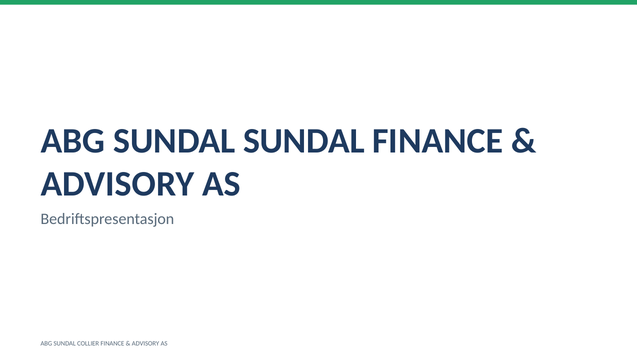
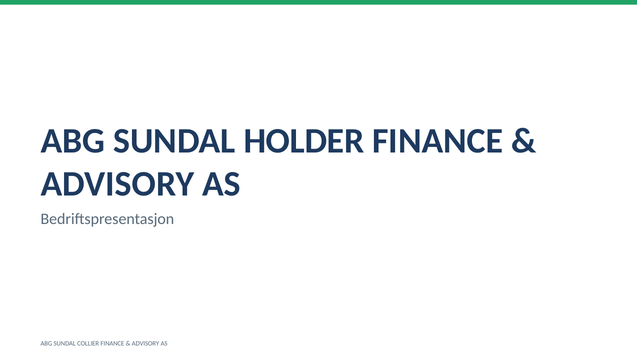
SUNDAL SUNDAL: SUNDAL -> HOLDER (304, 141)
